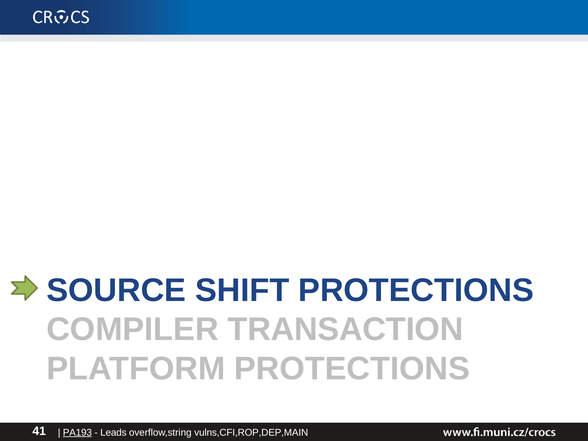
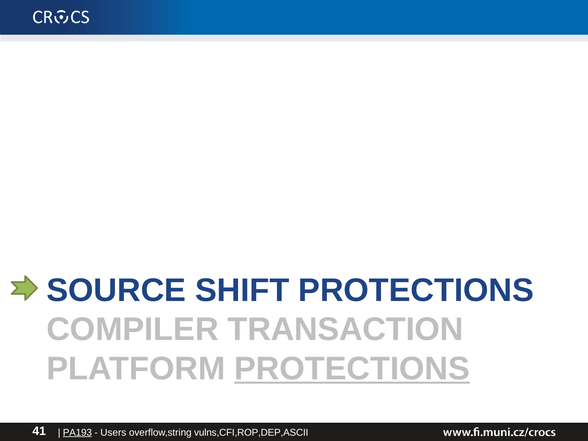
PROTECTIONS underline: none -> present (352, 369)
Leads: Leads -> Users (113, 432)
vulns,CFI,ROP,DEP,MAIN: vulns,CFI,ROP,DEP,MAIN -> vulns,CFI,ROP,DEP,ASCII (251, 432)
